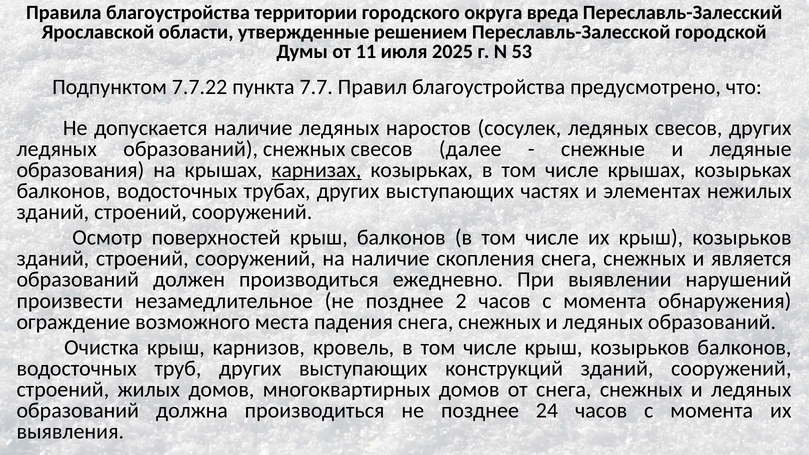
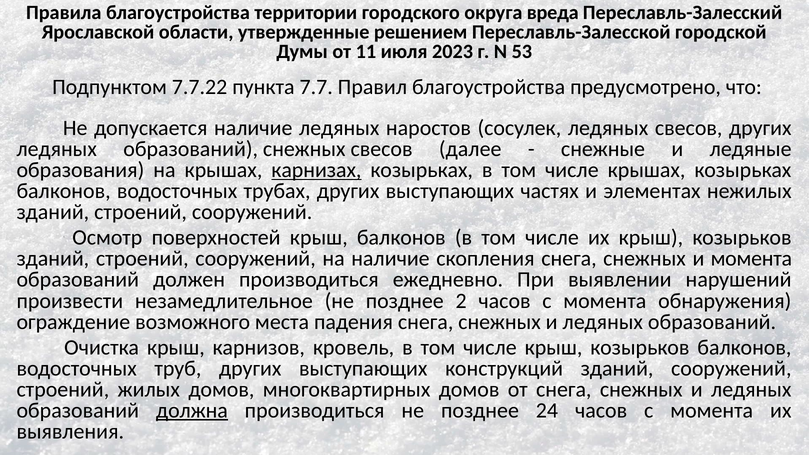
2025: 2025 -> 2023 (453, 51)
и является: является -> момента (751, 259)
должна underline: none -> present (192, 411)
